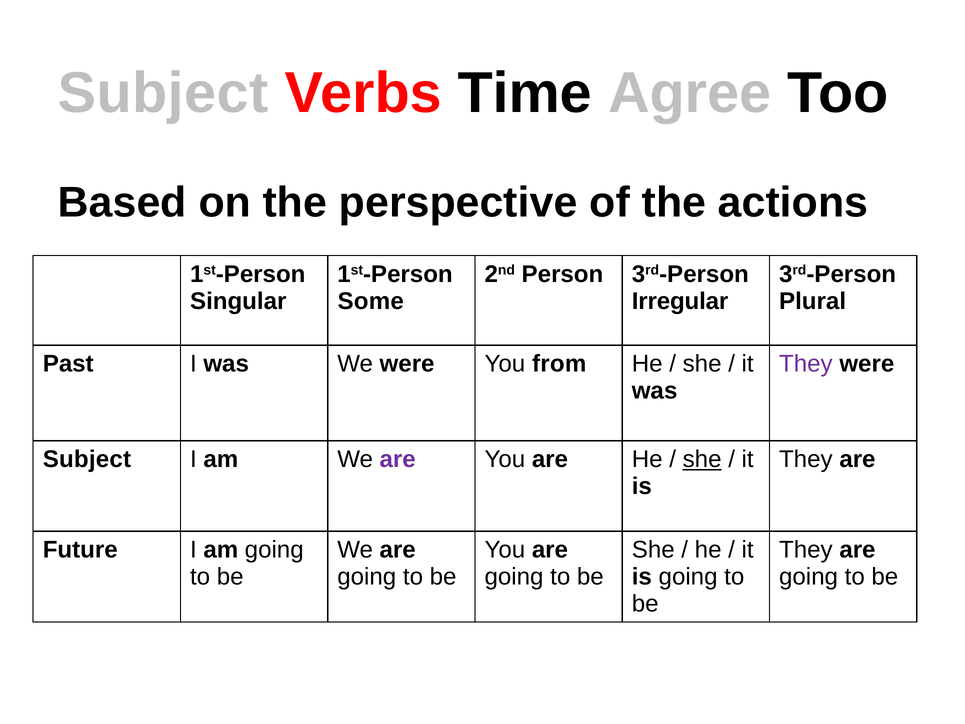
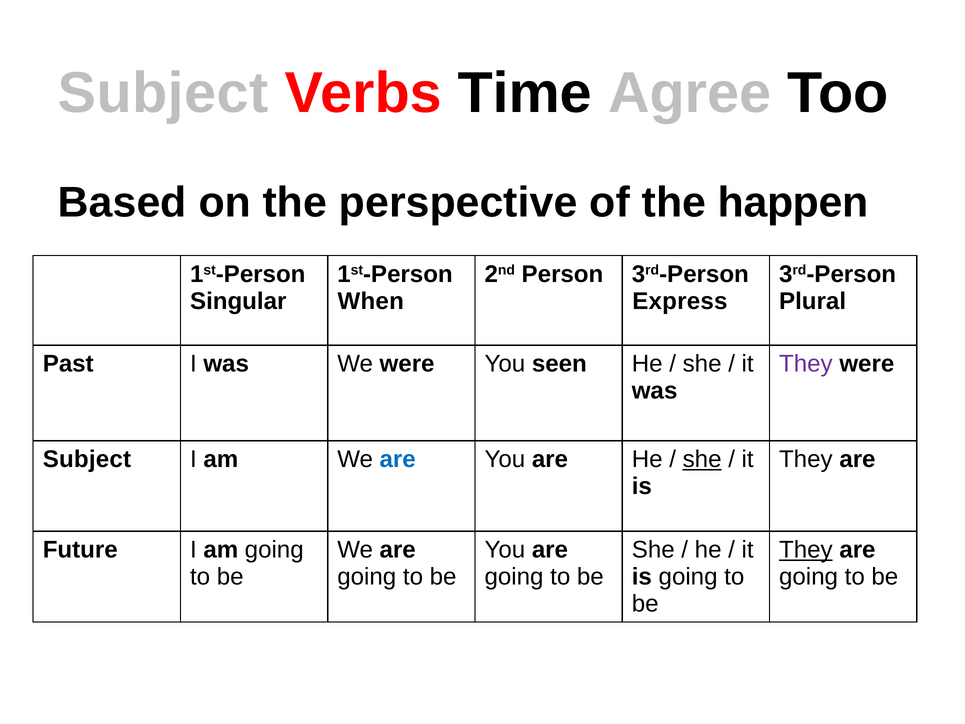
actions: actions -> happen (793, 202)
Some: Some -> When (371, 301)
Irregular: Irregular -> Express (680, 301)
from: from -> seen (559, 364)
are colour: purple -> blue (398, 459)
They underline: none -> present (806, 550)
